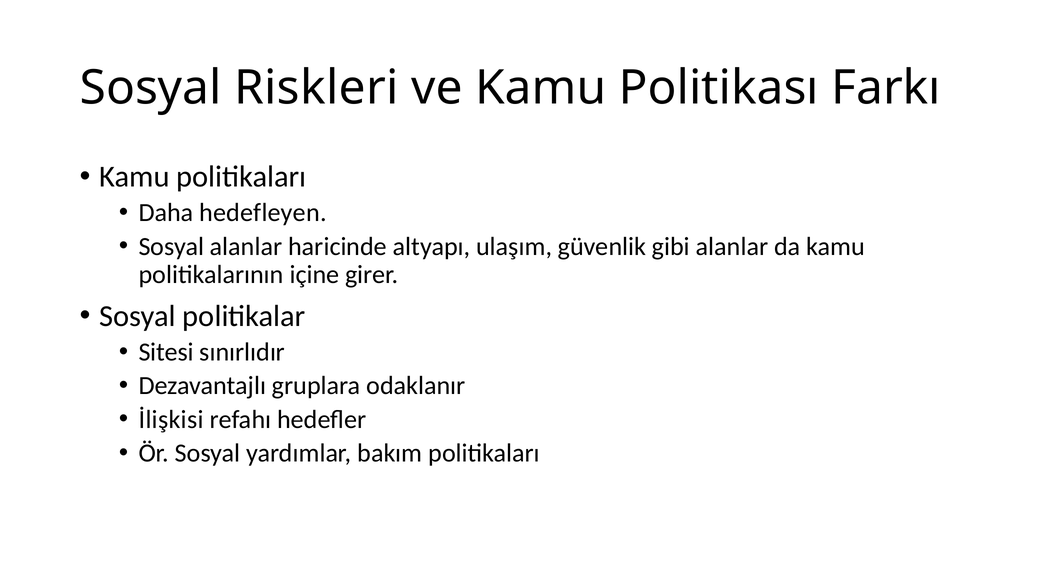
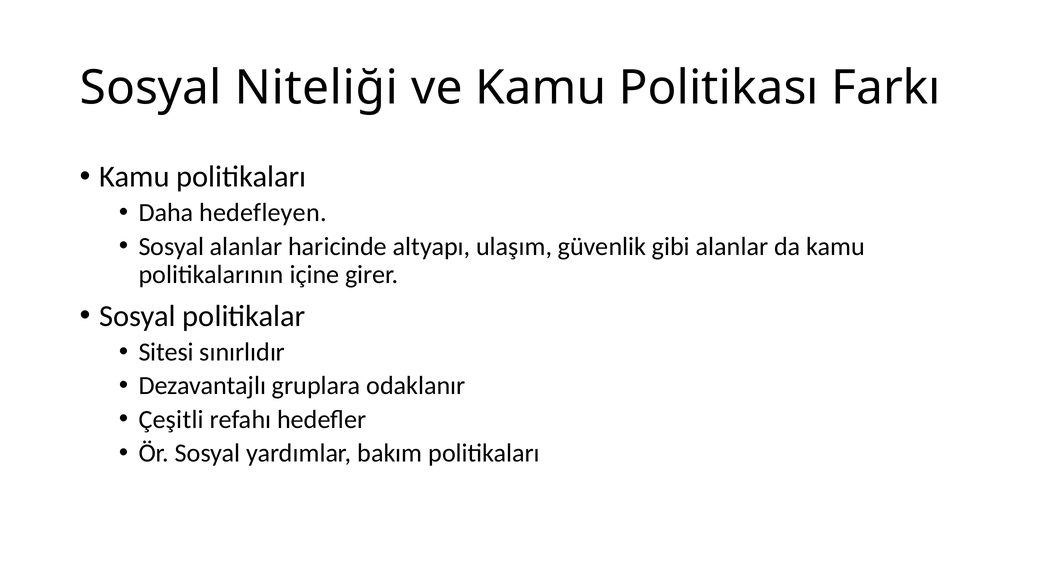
Riskleri: Riskleri -> Niteliği (316, 88)
İlişkisi: İlişkisi -> Çeşitli (171, 420)
